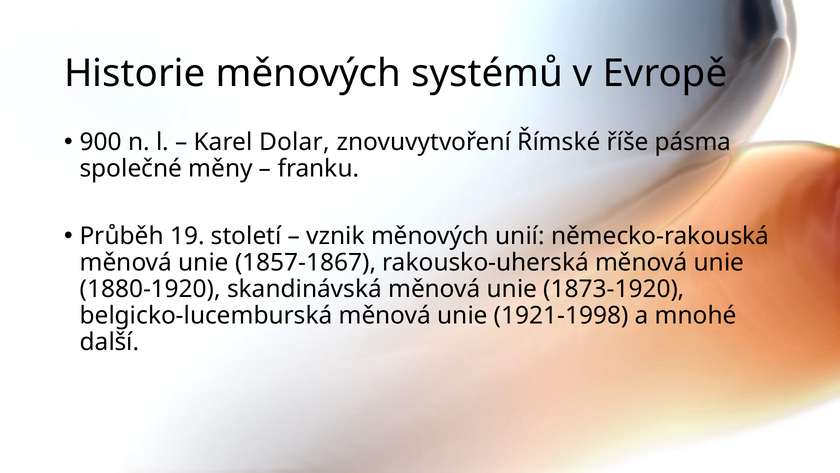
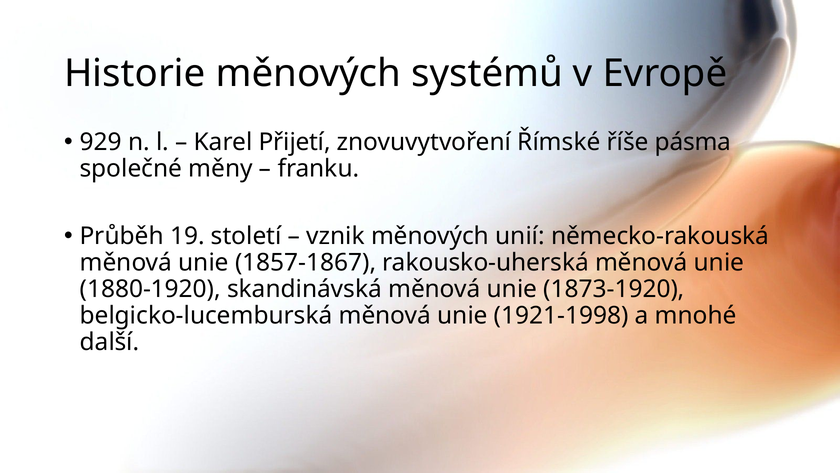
900: 900 -> 929 (101, 142)
Dolar: Dolar -> Přijetí (295, 142)
